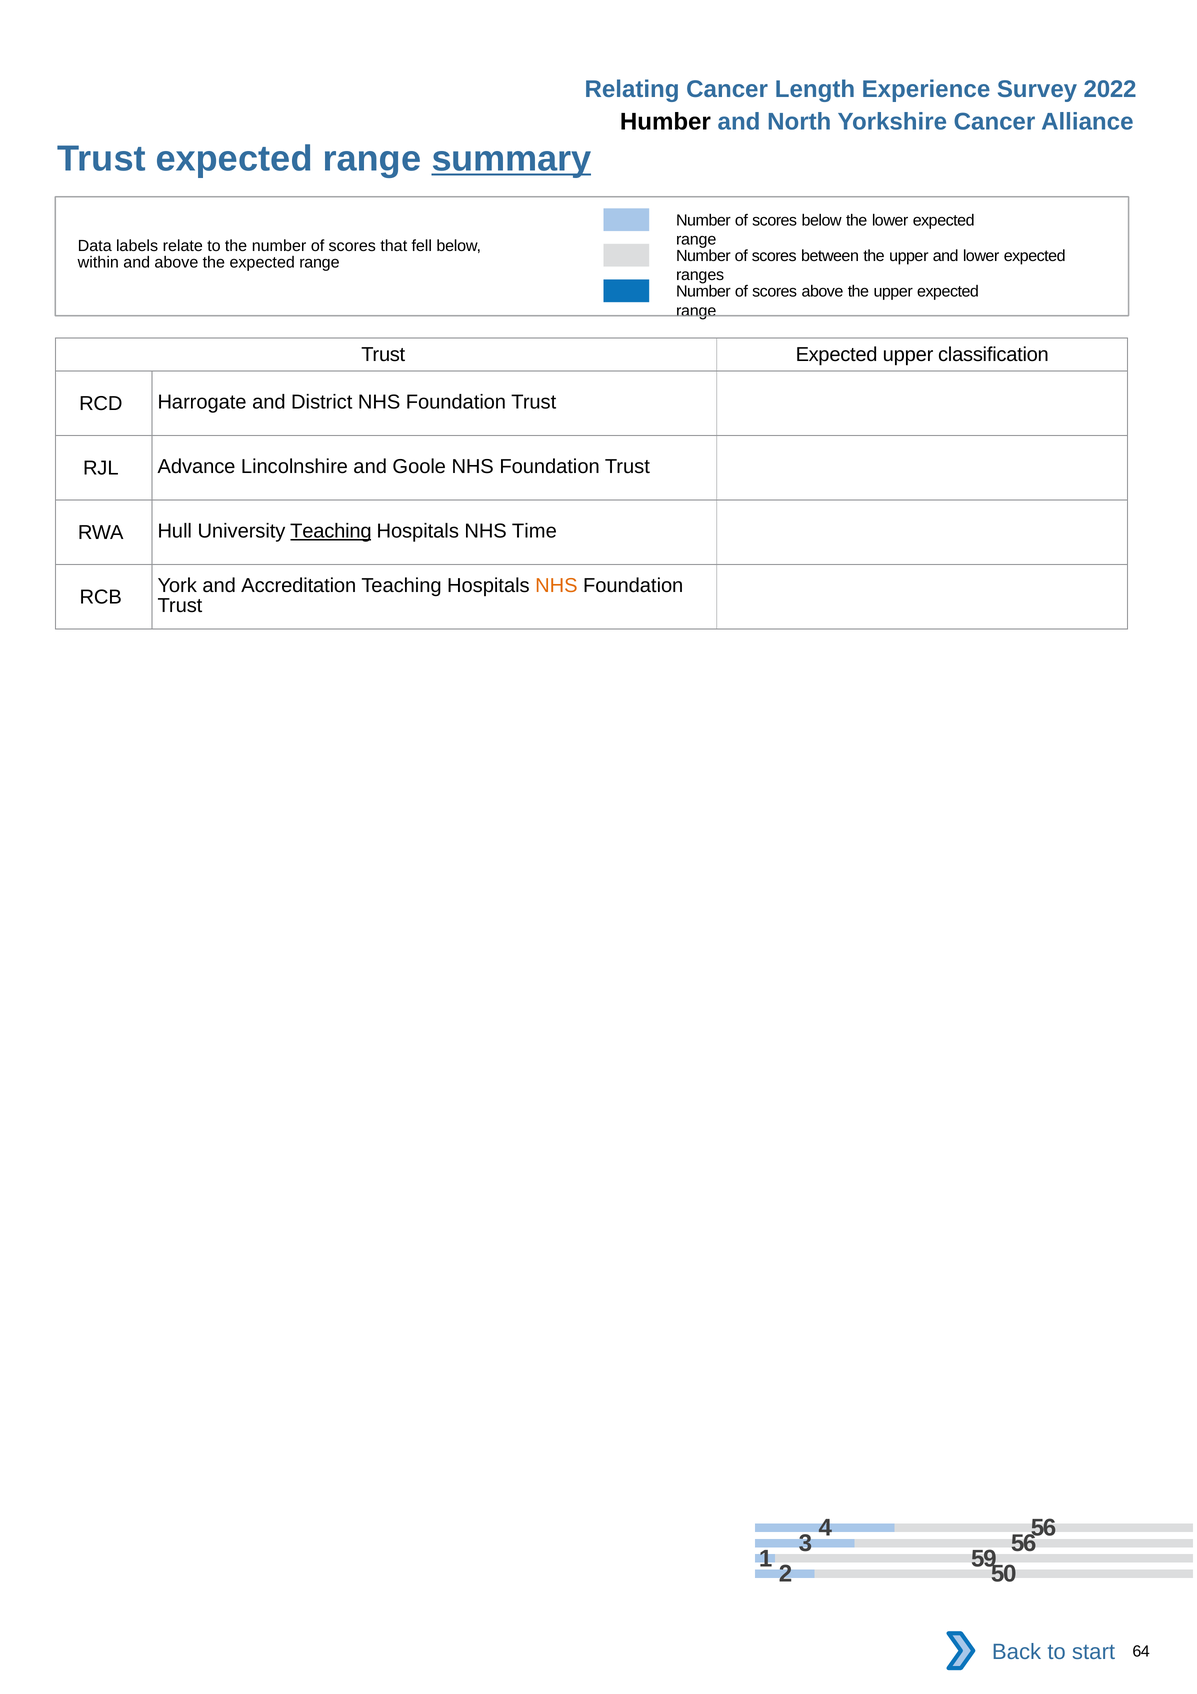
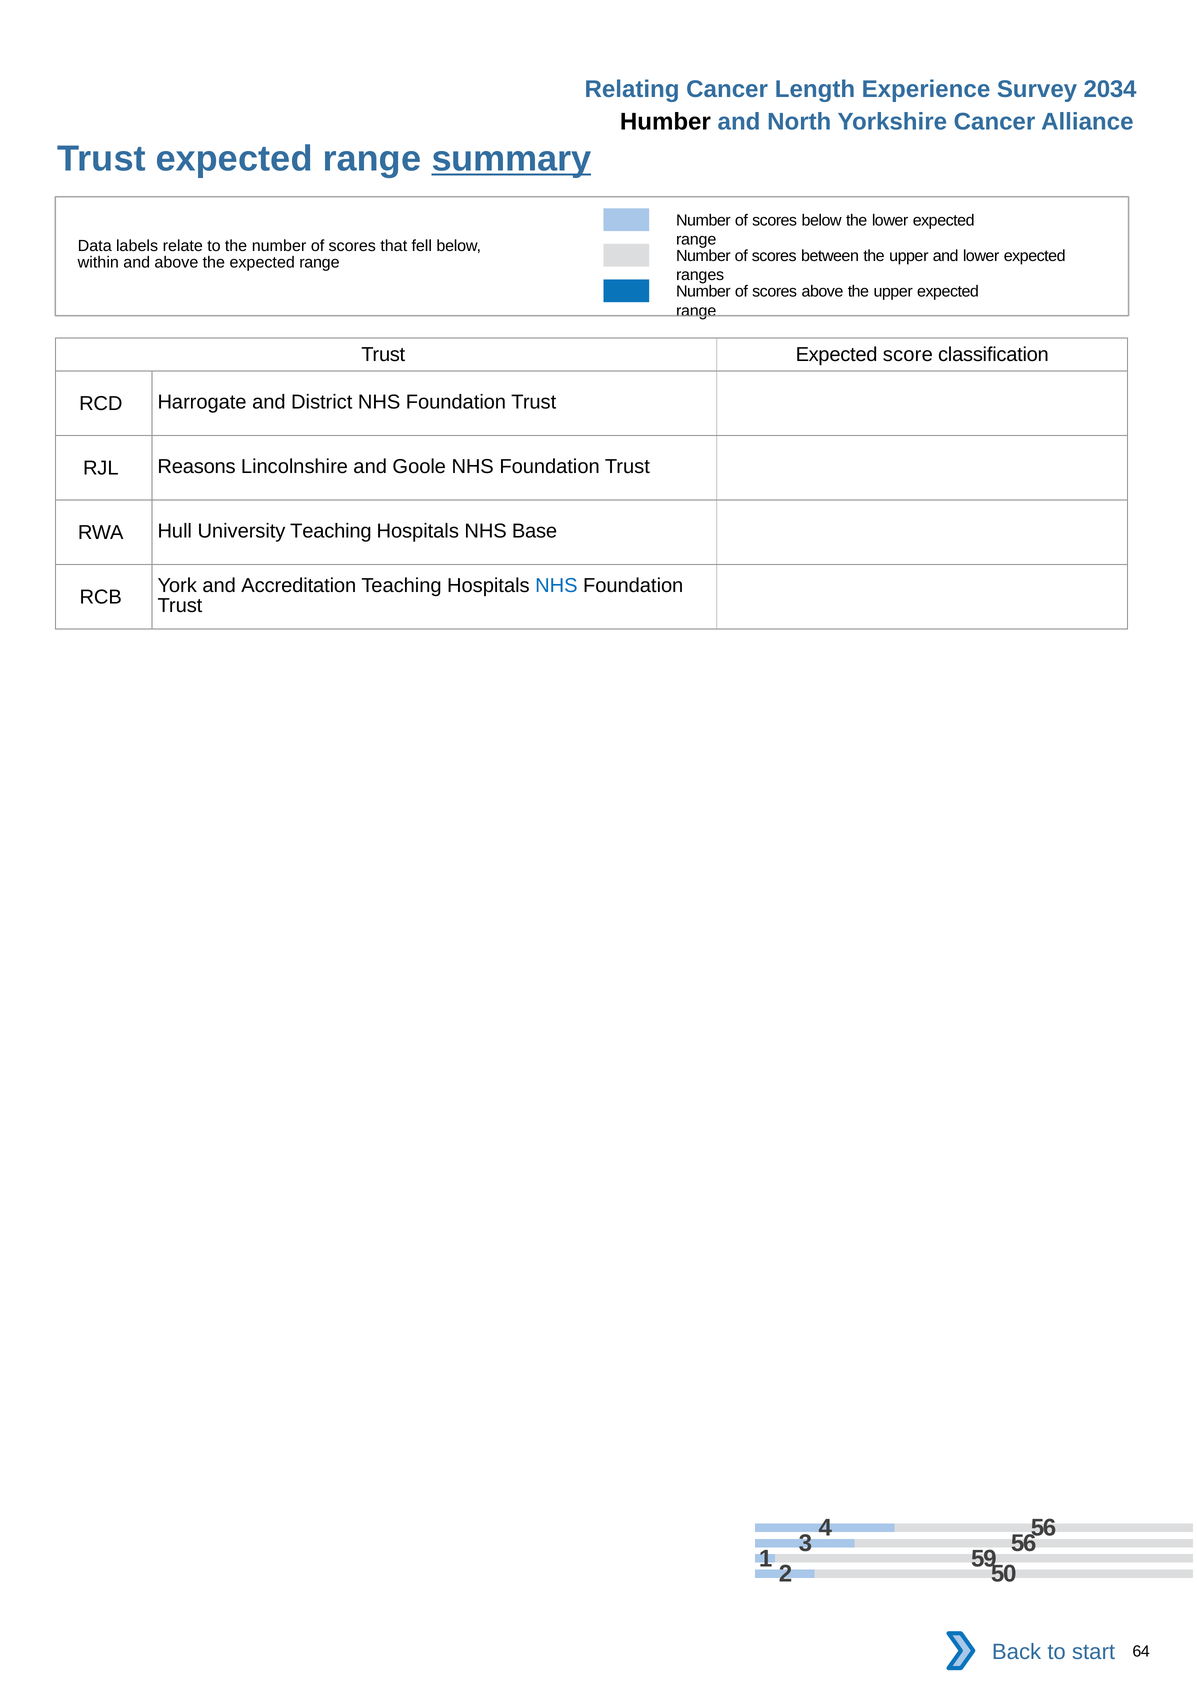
2022: 2022 -> 2034 (1110, 89)
Expected upper: upper -> score (908, 355)
Advance: Advance -> Reasons (197, 467)
Teaching underline: present -> none (331, 531)
Time: Time -> Base (535, 531)
NHS colour: orange -> blue (556, 586)
